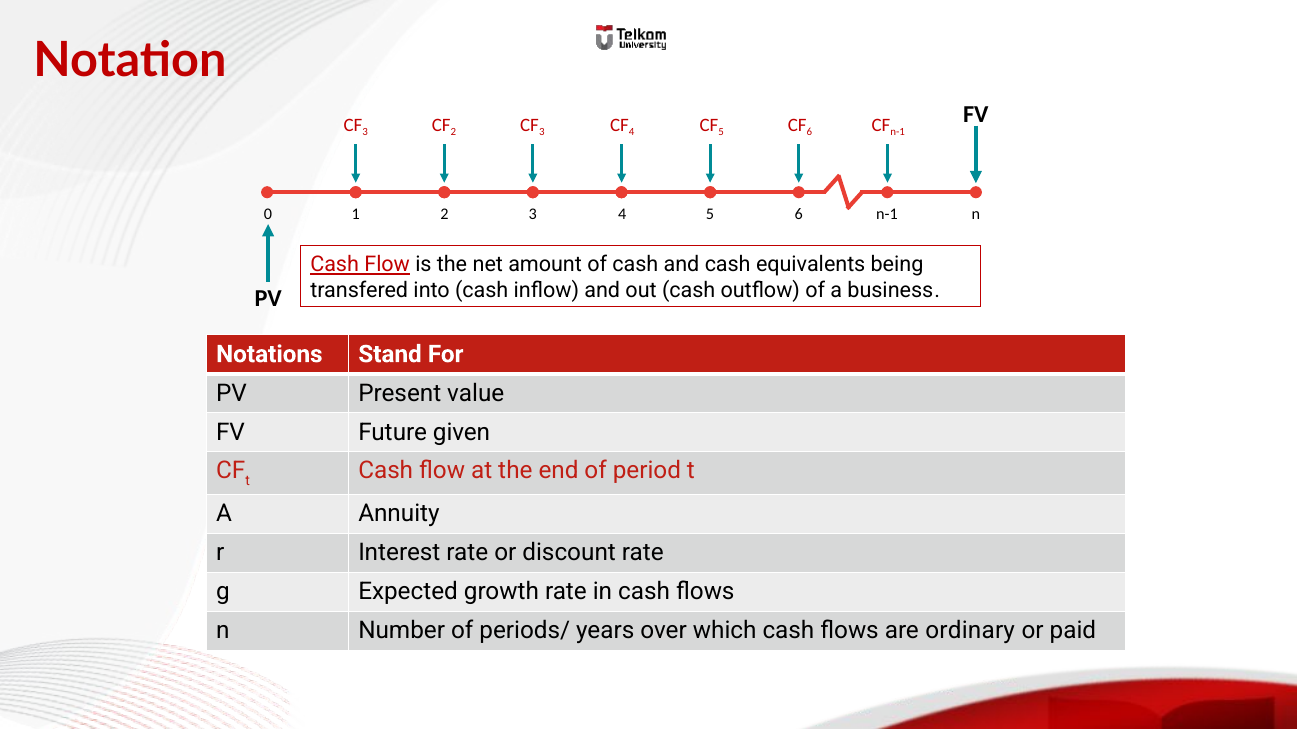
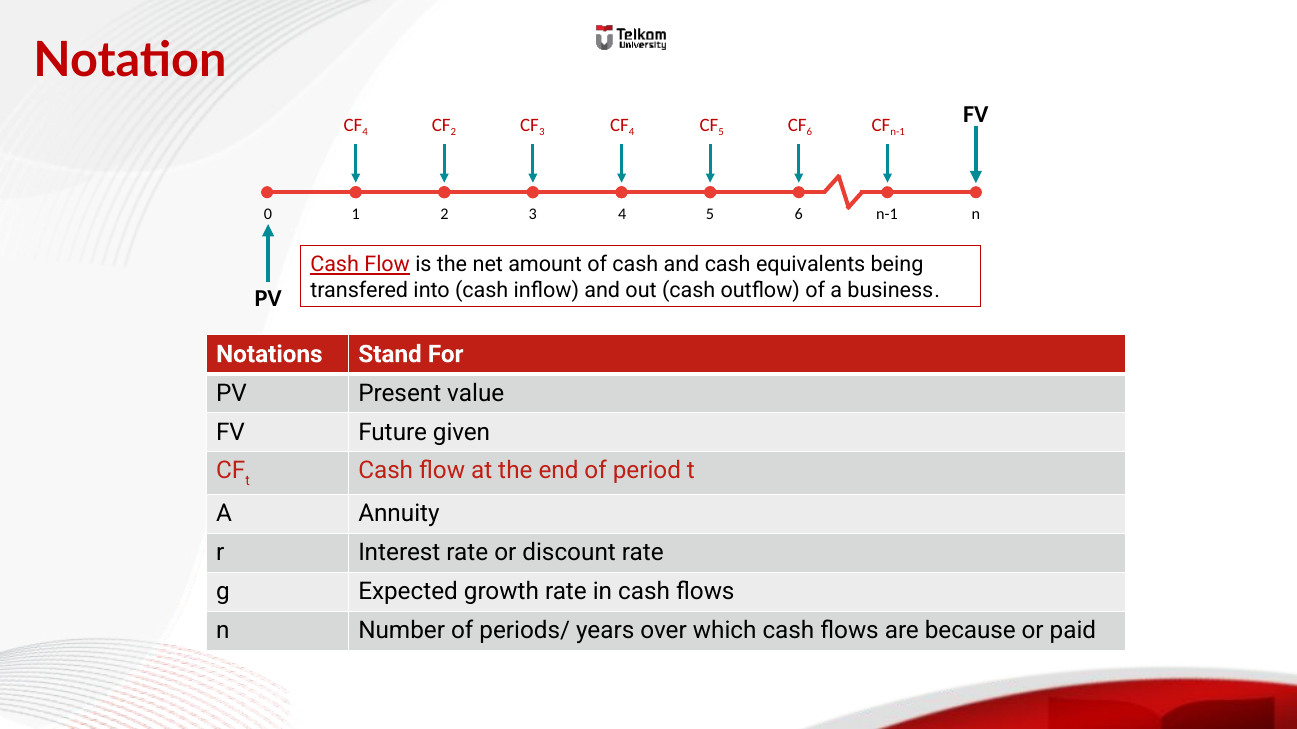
3: 3 -> 4 (365, 132)
ordinary: ordinary -> because (970, 631)
